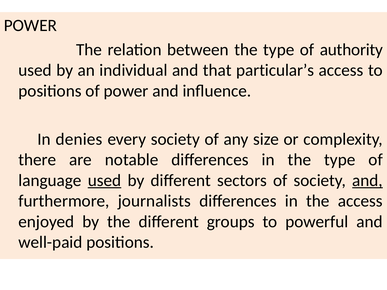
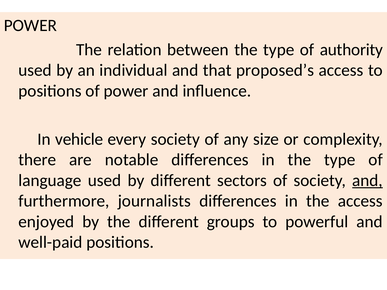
particular’s: particular’s -> proposed’s (275, 70)
denies: denies -> vehicle (79, 139)
used underline: present -> none (104, 181)
